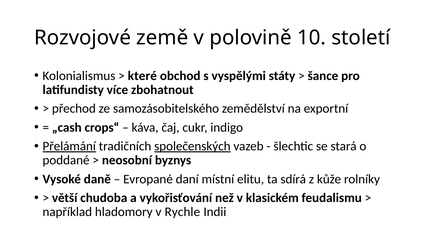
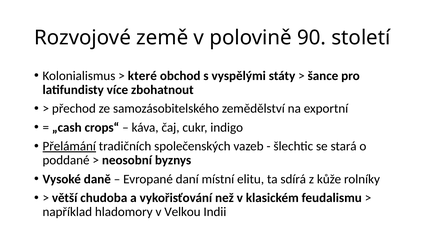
10: 10 -> 90 (312, 38)
společenských underline: present -> none (192, 146)
Rychle: Rychle -> Velkou (182, 212)
